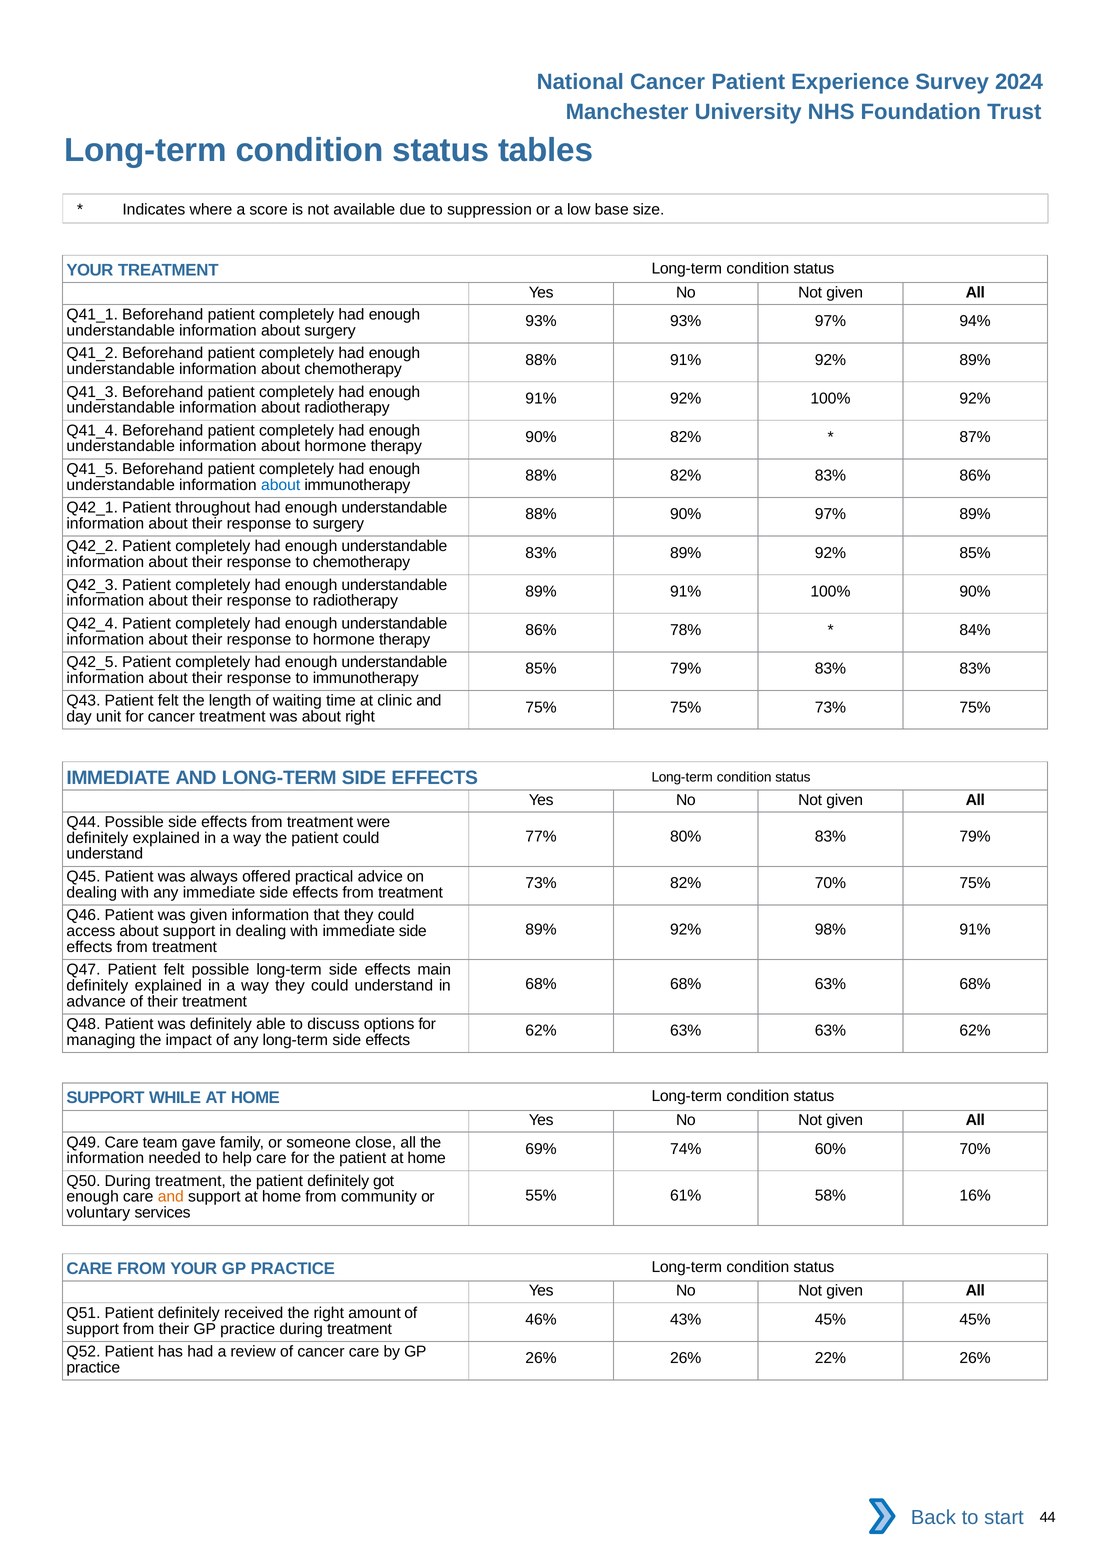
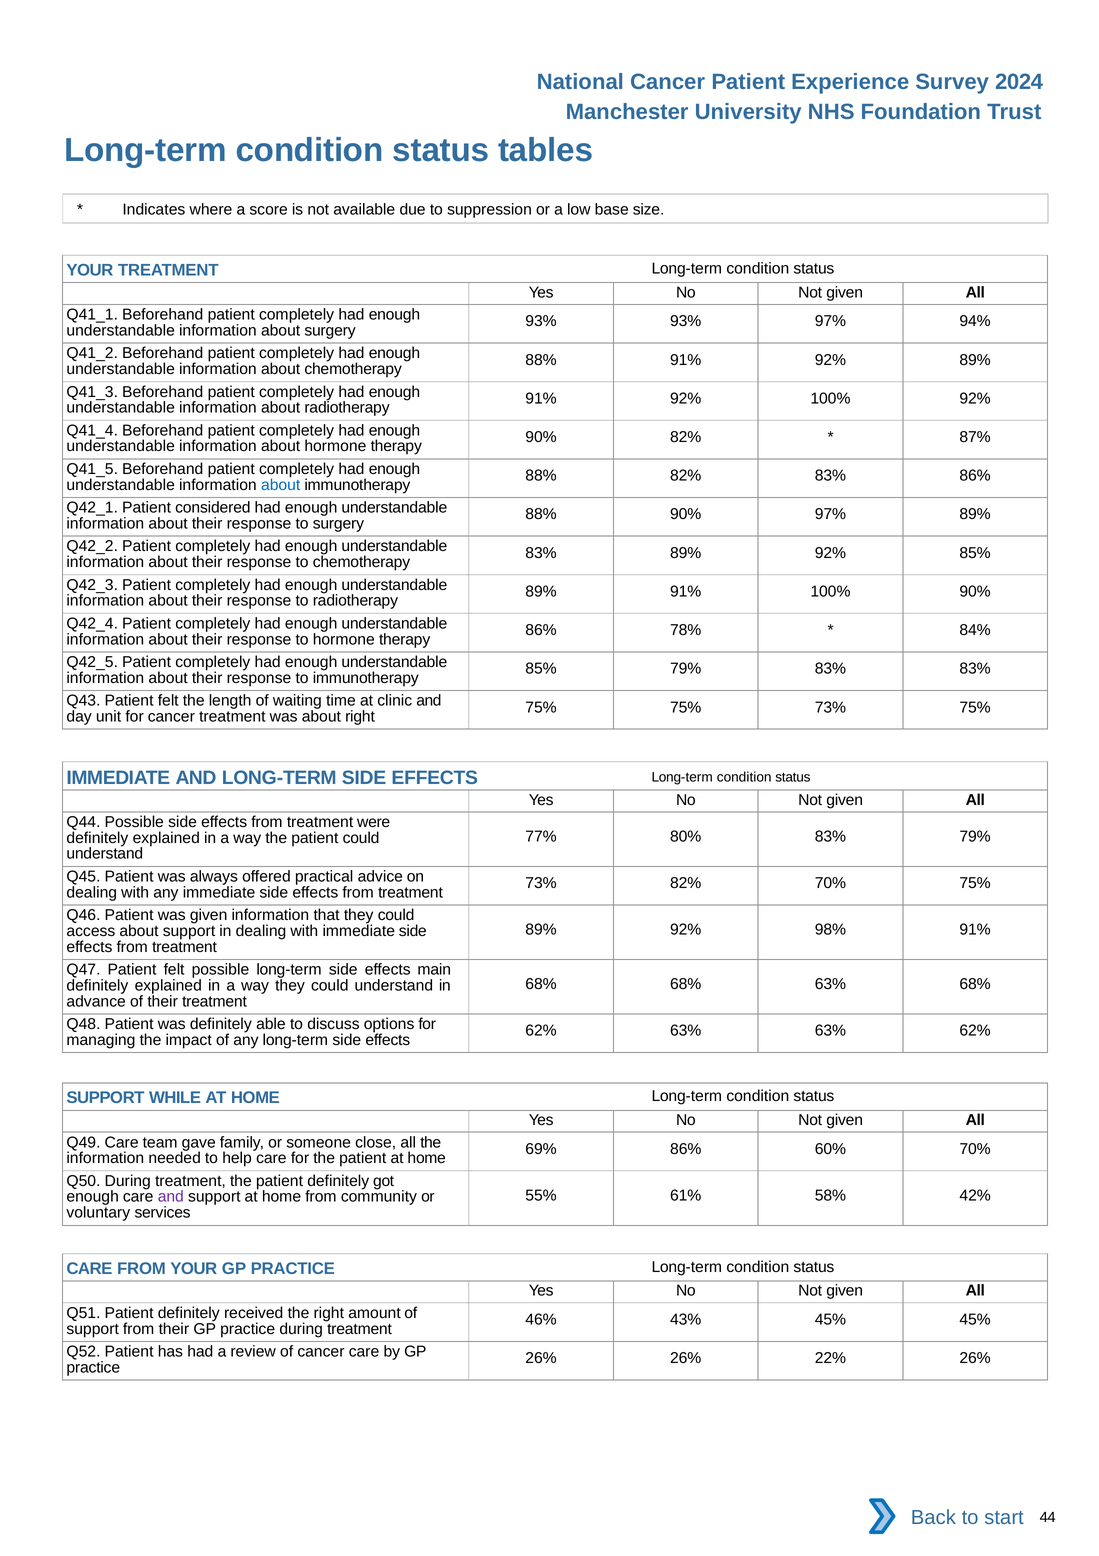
throughout: throughout -> considered (213, 507)
69% 74%: 74% -> 86% (686, 1148)
16%: 16% -> 42% (975, 1195)
and colour: orange -> purple (171, 1196)
